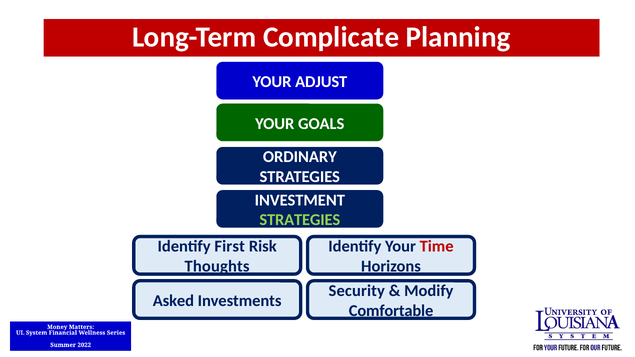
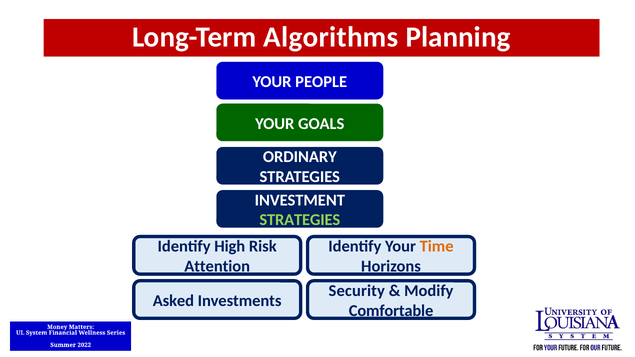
Complicate: Complicate -> Algorithms (331, 37)
ADJUST: ADJUST -> PEOPLE (321, 82)
First: First -> High (230, 247)
Time colour: red -> orange (437, 247)
Thoughts: Thoughts -> Attention (217, 267)
